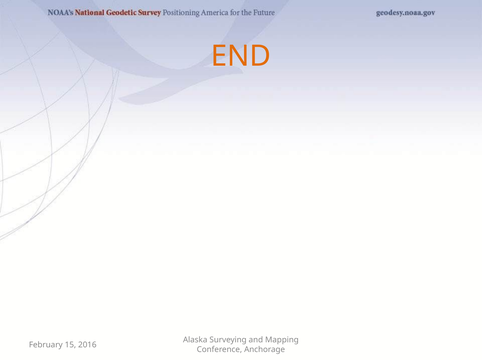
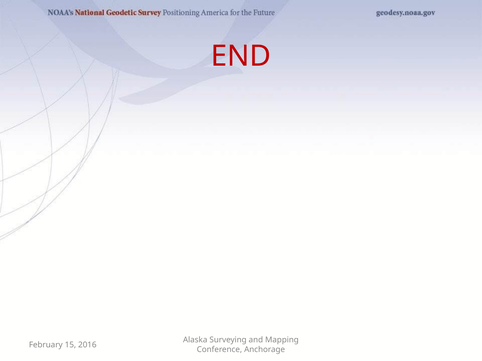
END colour: orange -> red (241, 56)
